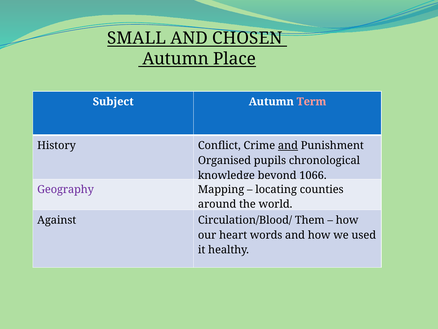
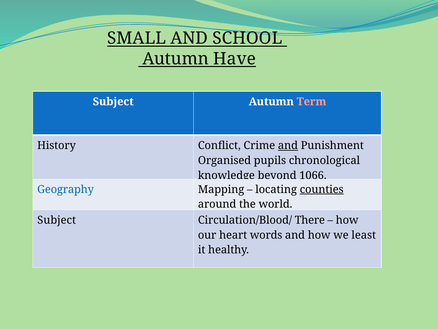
CHOSEN: CHOSEN -> SCHOOL (247, 38)
Place: Place -> Have (235, 59)
Geography colour: purple -> blue (66, 189)
counties underline: none -> present (322, 189)
Against: Against -> Subject (57, 220)
Them: Them -> There (310, 220)
used: used -> least (364, 235)
